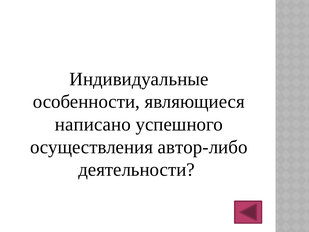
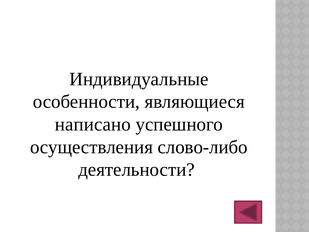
автор-либо: автор-либо -> слово-либо (203, 147)
